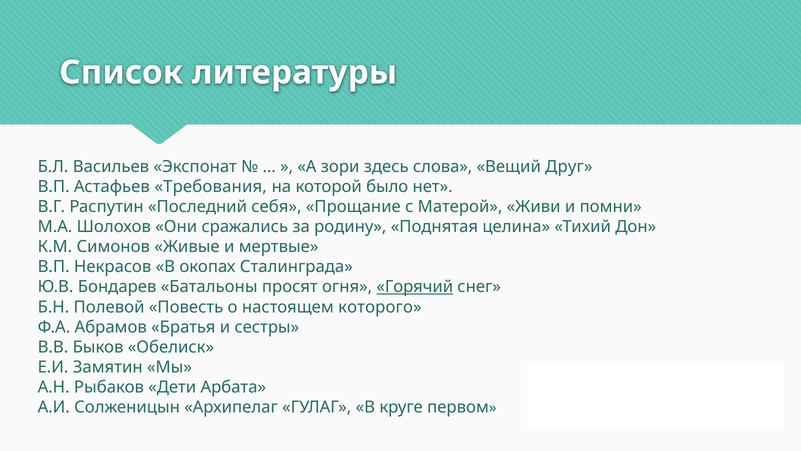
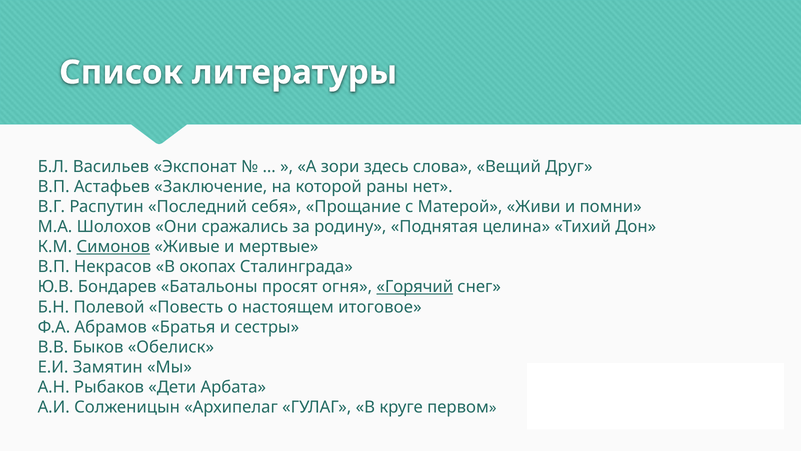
Требования: Требования -> Заключение (211, 186)
было: было -> раны (387, 186)
Симонов underline: none -> present (113, 247)
которого: которого -> итоговое (380, 307)
